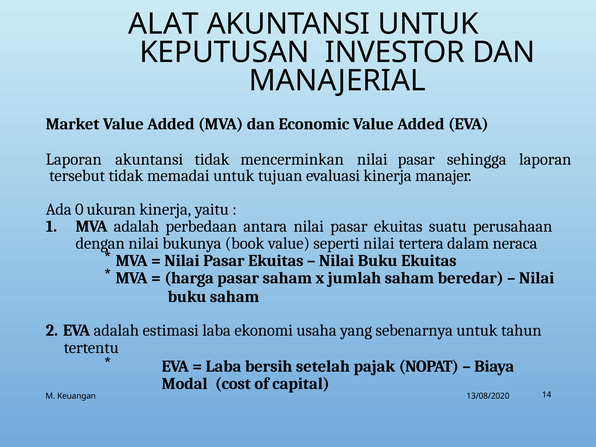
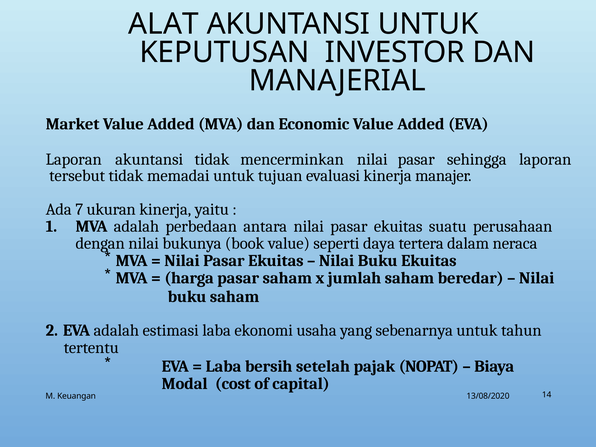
0: 0 -> 7 (79, 209)
seperti nilai: nilai -> daya (379, 243)
